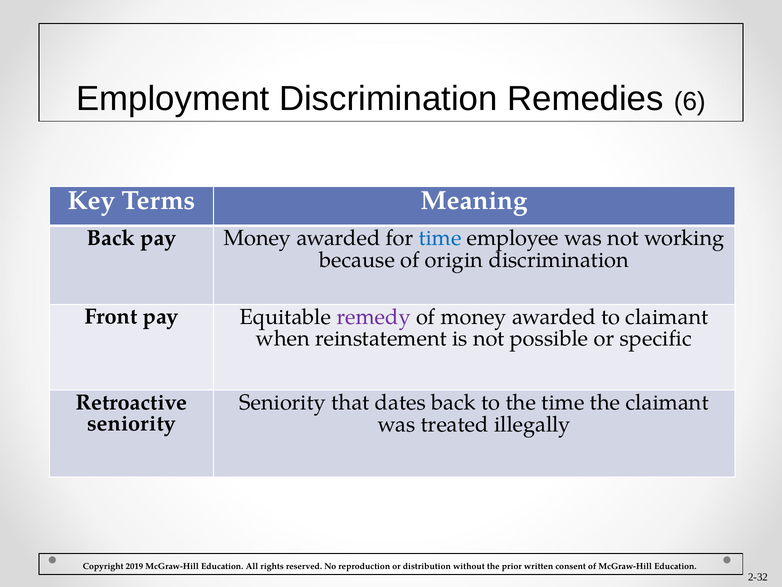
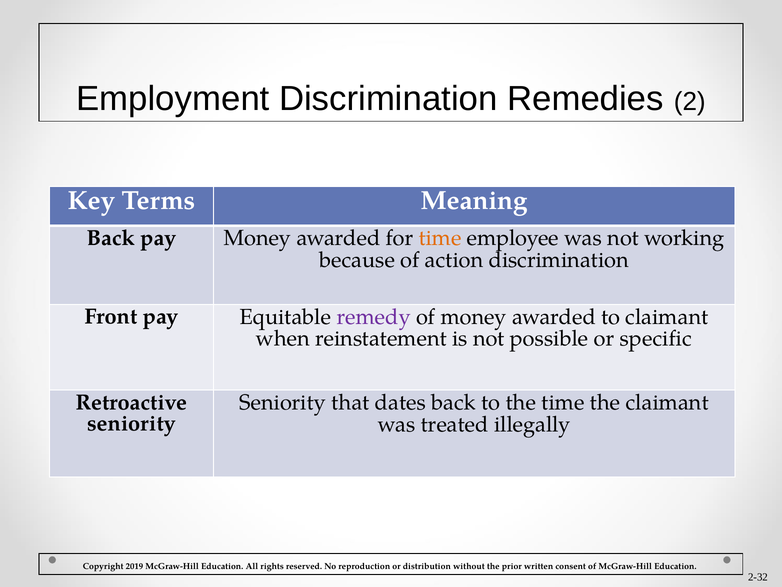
6: 6 -> 2 (690, 102)
time colour: blue -> orange (440, 238)
origin: origin -> action (454, 260)
